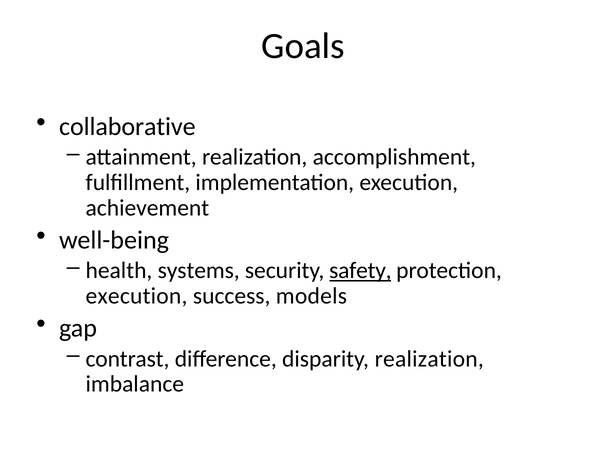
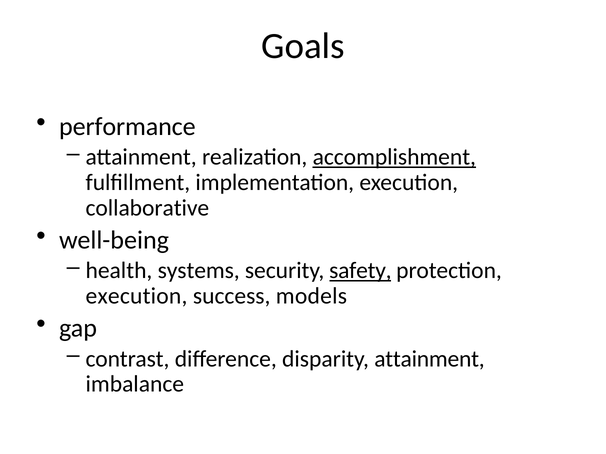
collaborative: collaborative -> performance (127, 127)
accomplishment underline: none -> present (394, 157)
achievement: achievement -> collaborative (147, 208)
disparity realization: realization -> attainment (429, 359)
